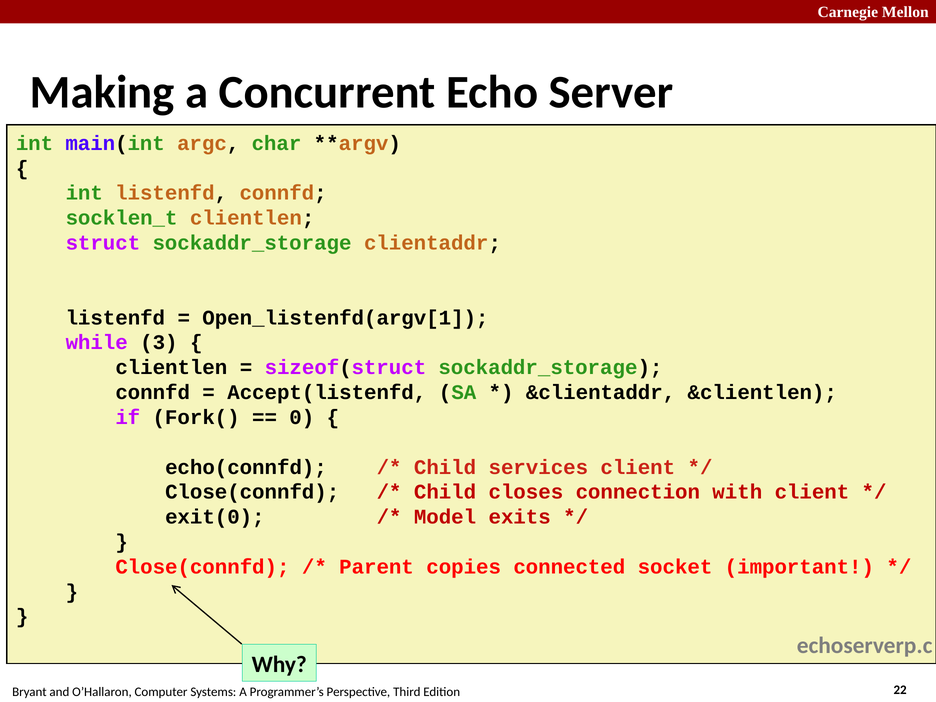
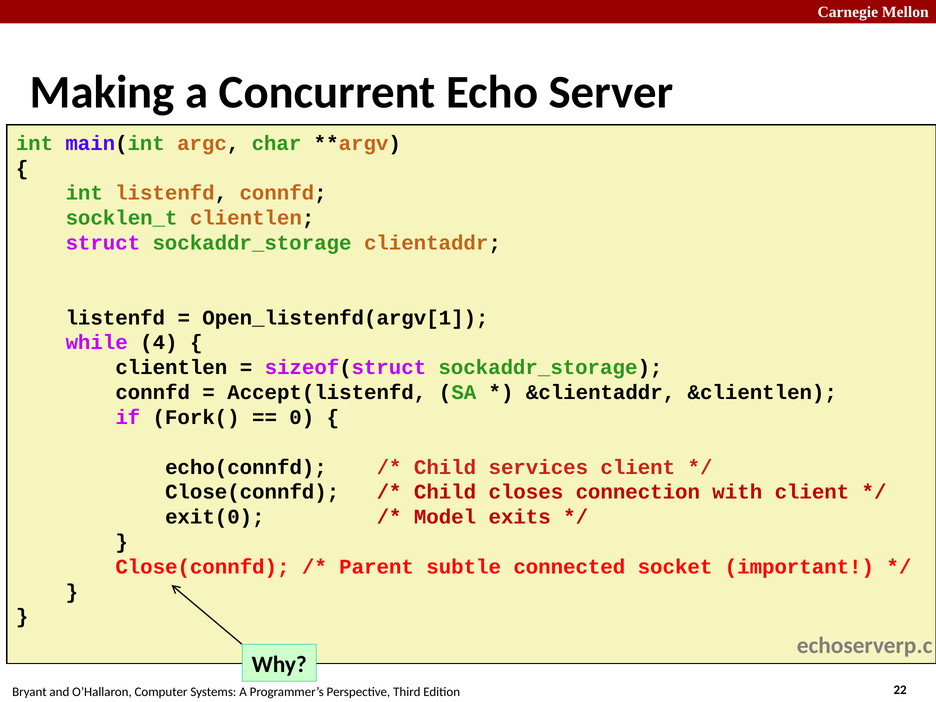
3: 3 -> 4 (159, 343)
copies: copies -> subtle (464, 567)
